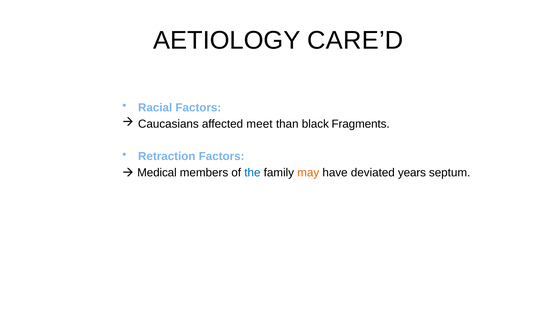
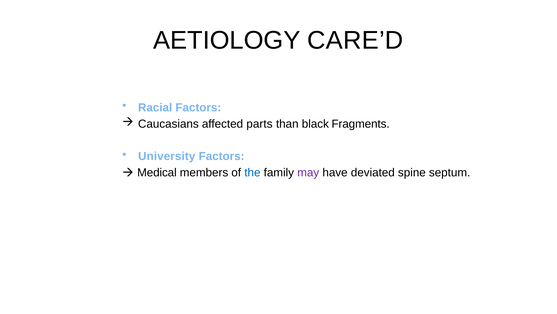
meet: meet -> parts (259, 124)
Retraction: Retraction -> University (167, 156)
may colour: orange -> purple (308, 172)
years: years -> spine (412, 172)
